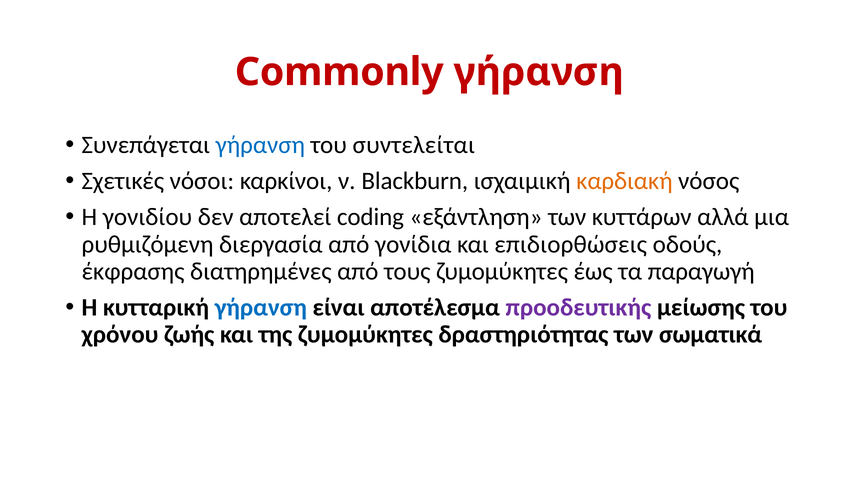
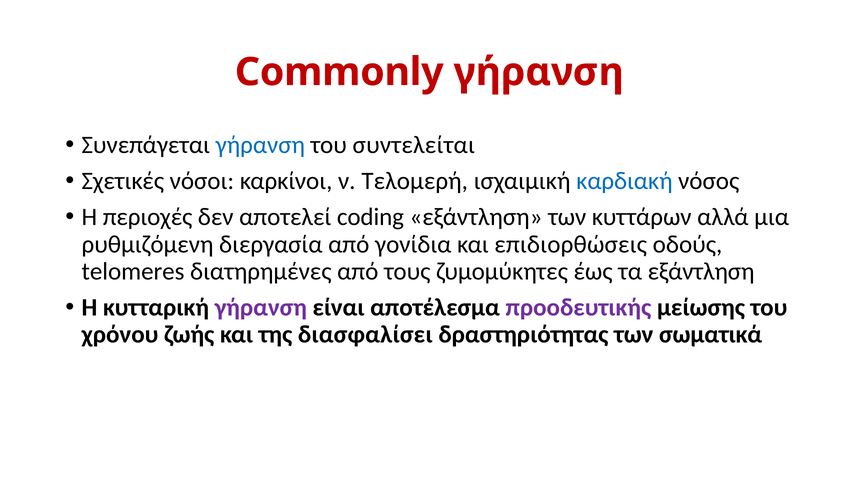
Blackburn: Blackburn -> Τελομερή (415, 181)
καρδιακή colour: orange -> blue (624, 181)
γονιδίου: γονιδίου -> περιοχές (148, 217)
έκφρασης: έκφρασης -> telomeres (133, 271)
τα παραγωγή: παραγωγή -> εξάντληση (701, 271)
γήρανση colour: blue -> purple (261, 307)
της ζυμομύκητες: ζυμομύκητες -> διασφαλίσει (365, 334)
